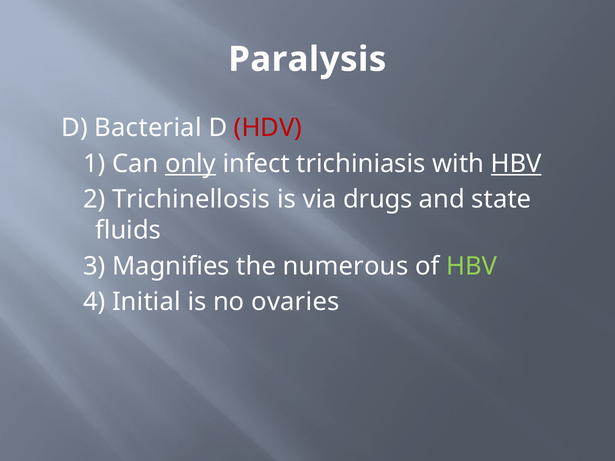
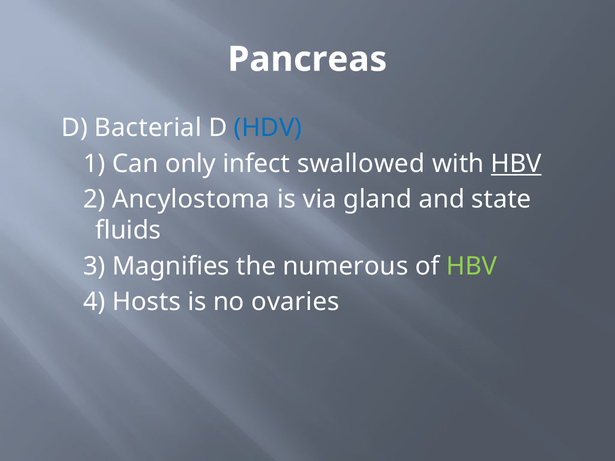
Paralysis: Paralysis -> Pancreas (307, 59)
HDV colour: red -> blue (268, 128)
only underline: present -> none (191, 164)
trichiniasis: trichiniasis -> swallowed (361, 164)
Trichinellosis: Trichinellosis -> Ancylostoma (191, 200)
drugs: drugs -> gland (378, 200)
Initial: Initial -> Hosts (146, 302)
